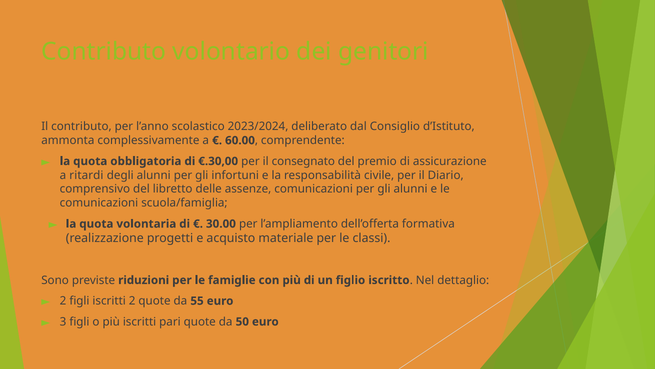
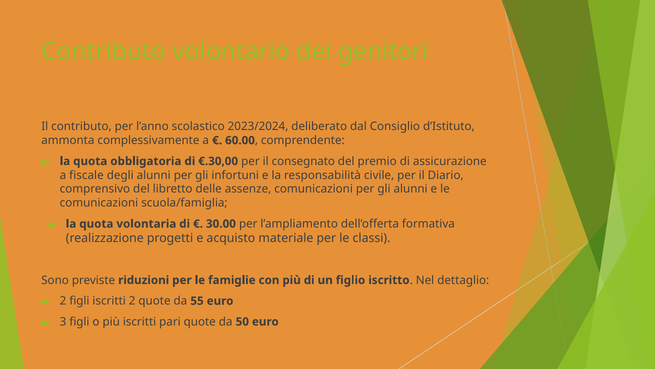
ritardi: ritardi -> fiscale (86, 175)
